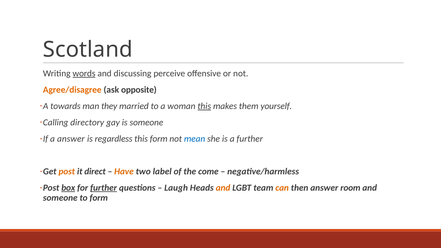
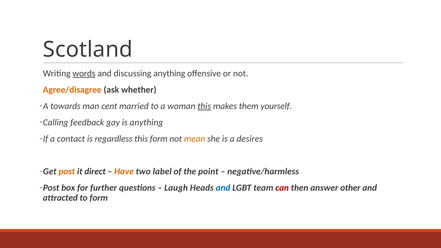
discussing perceive: perceive -> anything (169, 73)
opposite: opposite -> whether (139, 90)
they: they -> cent (109, 106)
directory: directory -> feedback (87, 122)
is someone: someone -> anything (146, 122)
a answer: answer -> contact (71, 139)
mean colour: blue -> orange (195, 139)
a further: further -> desires (250, 139)
come: come -> point (208, 171)
box underline: present -> none (68, 188)
further underline: present -> none (104, 188)
and colour: orange -> blue (223, 188)
can colour: orange -> red (282, 188)
room: room -> other (350, 188)
someone: someone -> attracted (60, 198)
